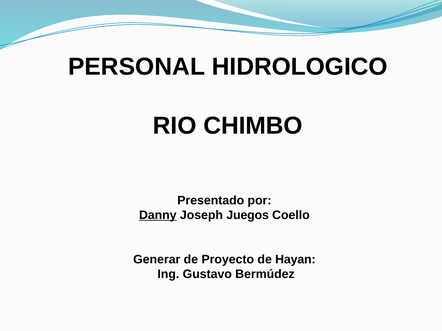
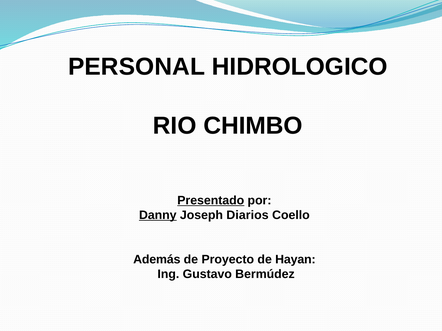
Presentado underline: none -> present (211, 201)
Juegos: Juegos -> Diarios (248, 216)
Generar: Generar -> Además (157, 260)
